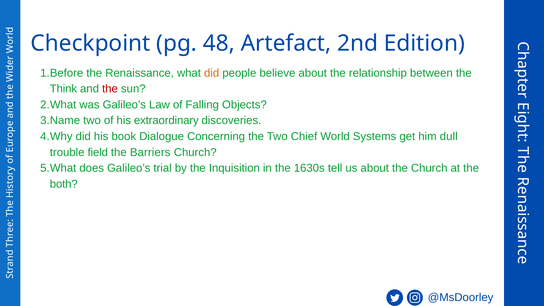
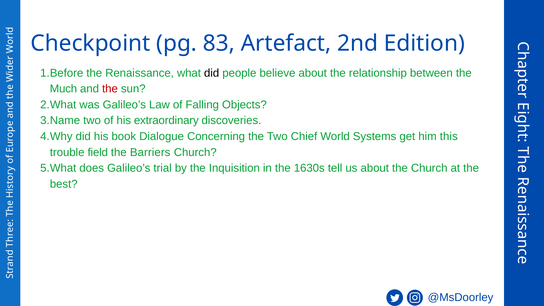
48: 48 -> 83 (219, 43)
did colour: orange -> black (212, 73)
Think: Think -> Much (63, 89)
dull: dull -> this (449, 136)
both: both -> best (64, 184)
